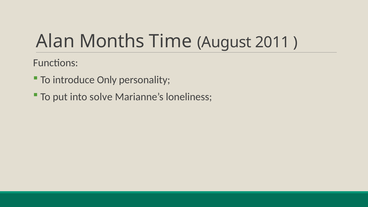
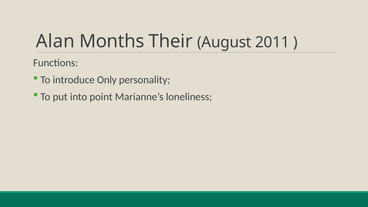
Time: Time -> Their (171, 41)
solve: solve -> point (101, 97)
